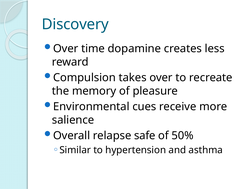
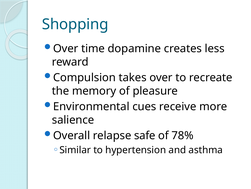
Discovery: Discovery -> Shopping (75, 24)
50%: 50% -> 78% (183, 135)
